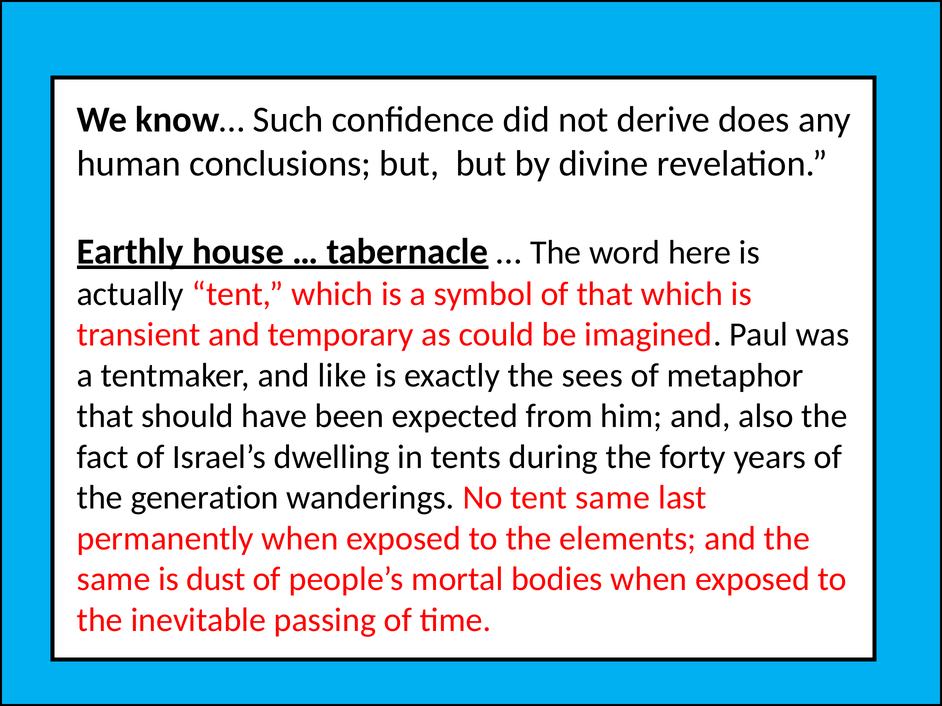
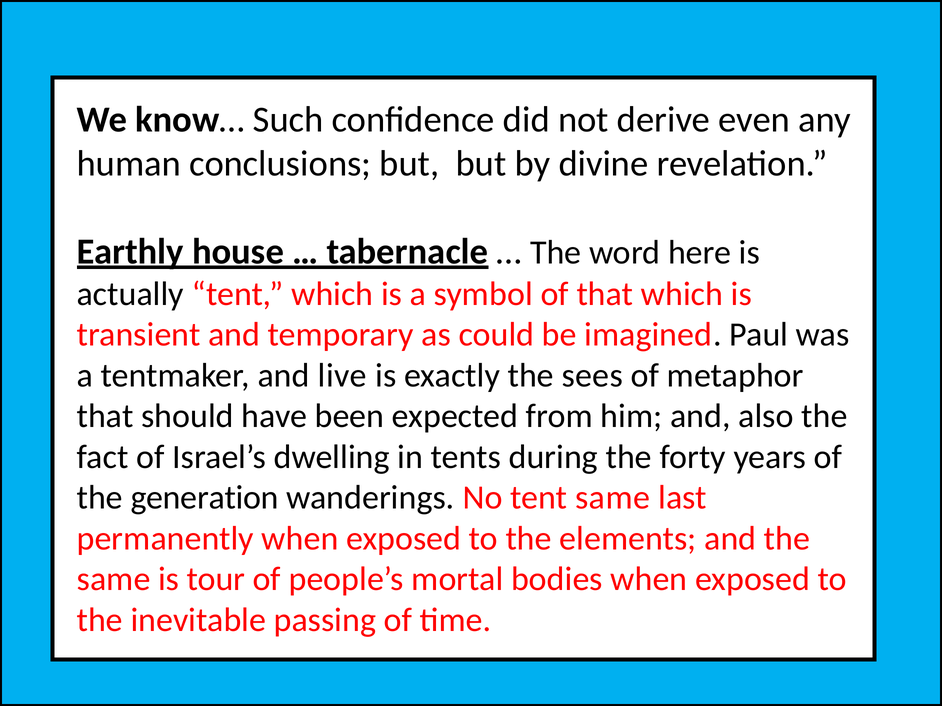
does: does -> even (754, 120)
like: like -> live (342, 376)
dust: dust -> tour (216, 580)
